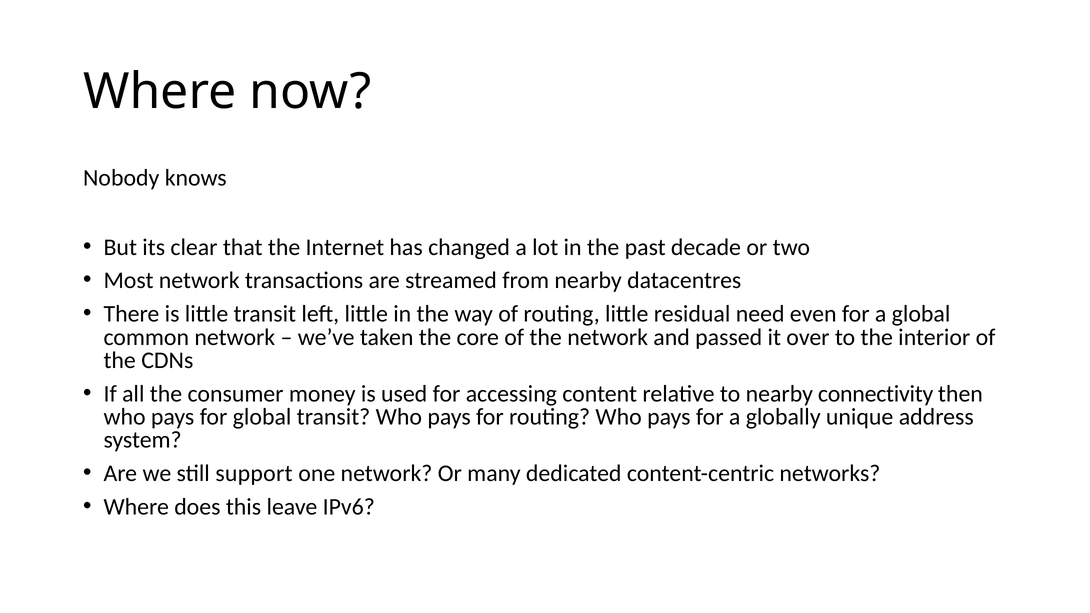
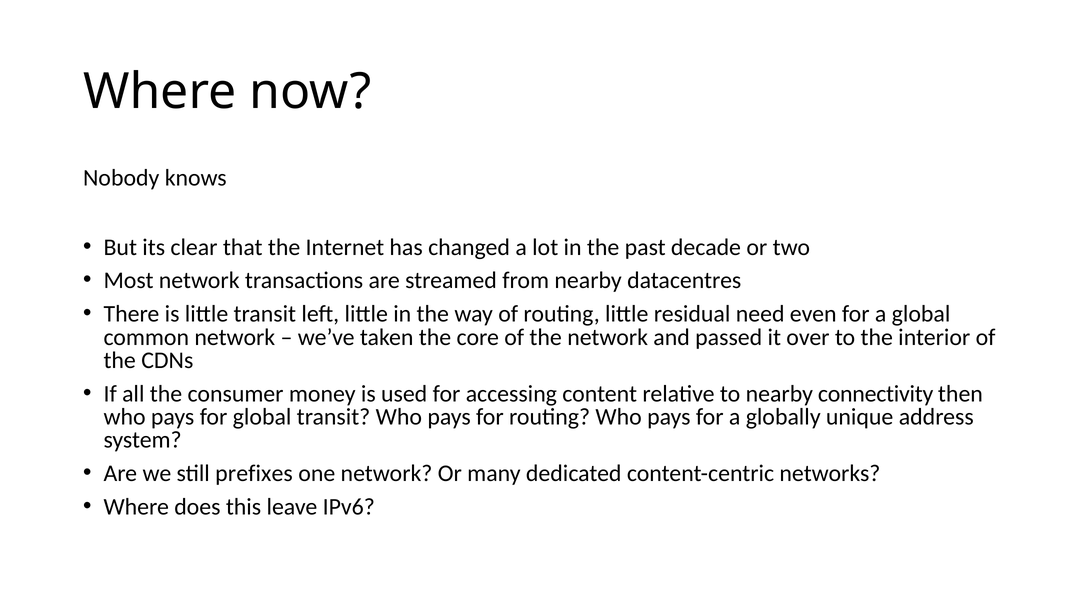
support: support -> prefixes (254, 473)
